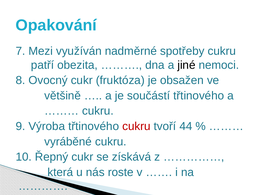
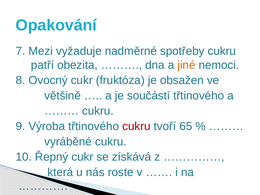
využíván: využíván -> vyžaduje (79, 51)
jiné colour: black -> orange (186, 65)
44: 44 -> 65 (186, 126)
